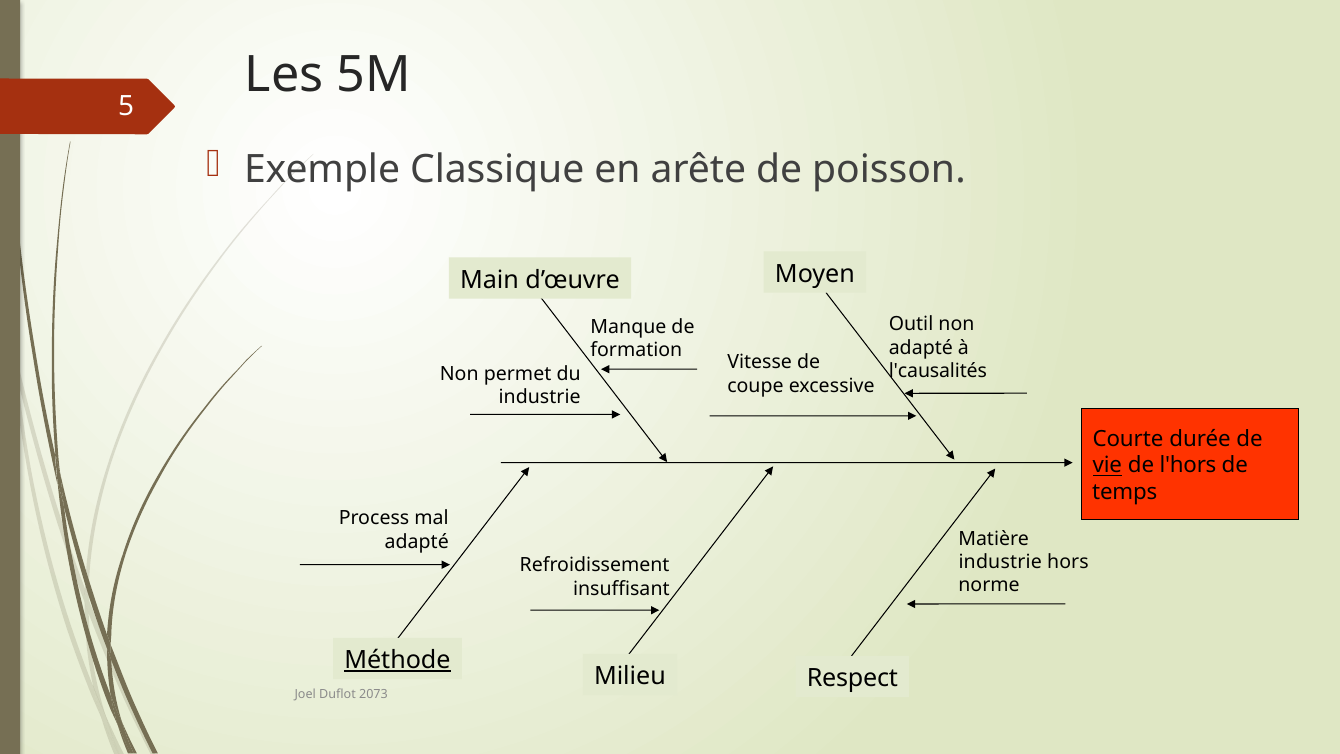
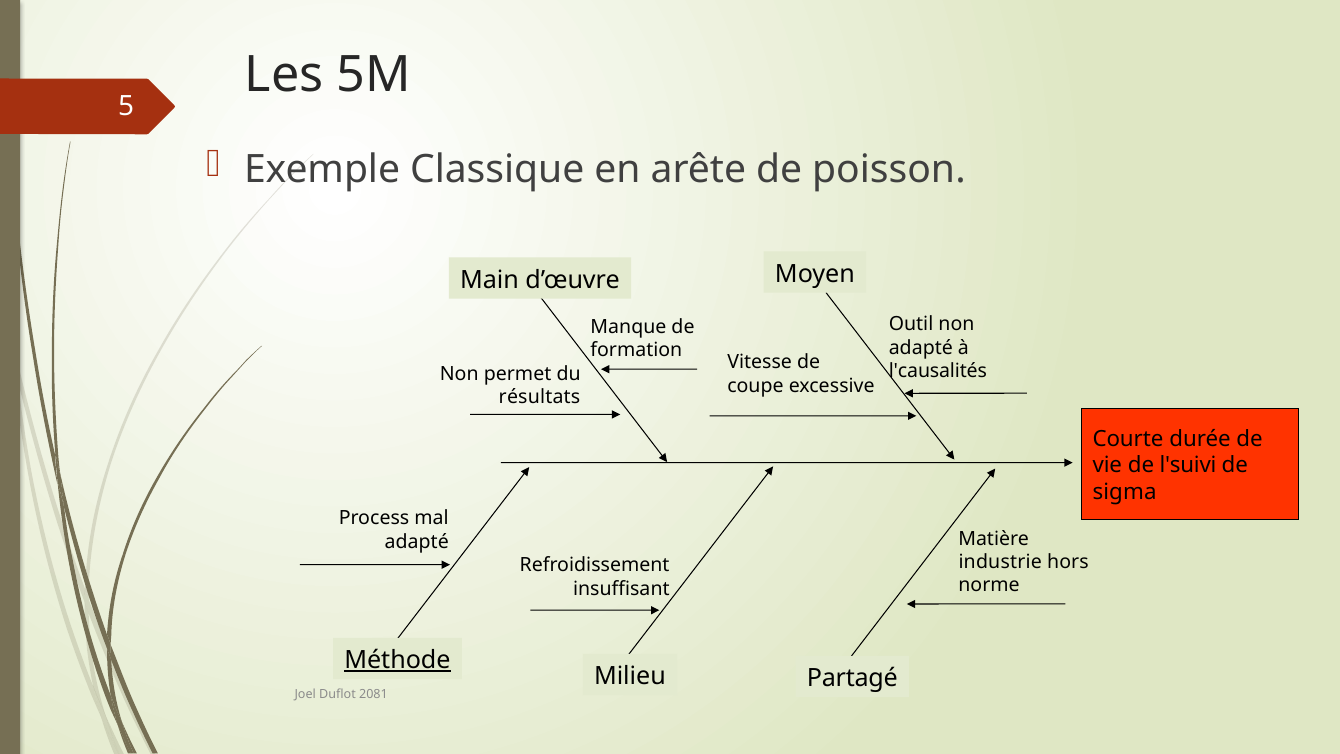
industrie: industrie -> résultats (540, 397)
vie underline: present -> none (1107, 465)
l'hors: l'hors -> l'suivi (1188, 465)
temps: temps -> sigma (1125, 492)
Respect: Respect -> Partagé (852, 678)
2073: 2073 -> 2081 (373, 694)
